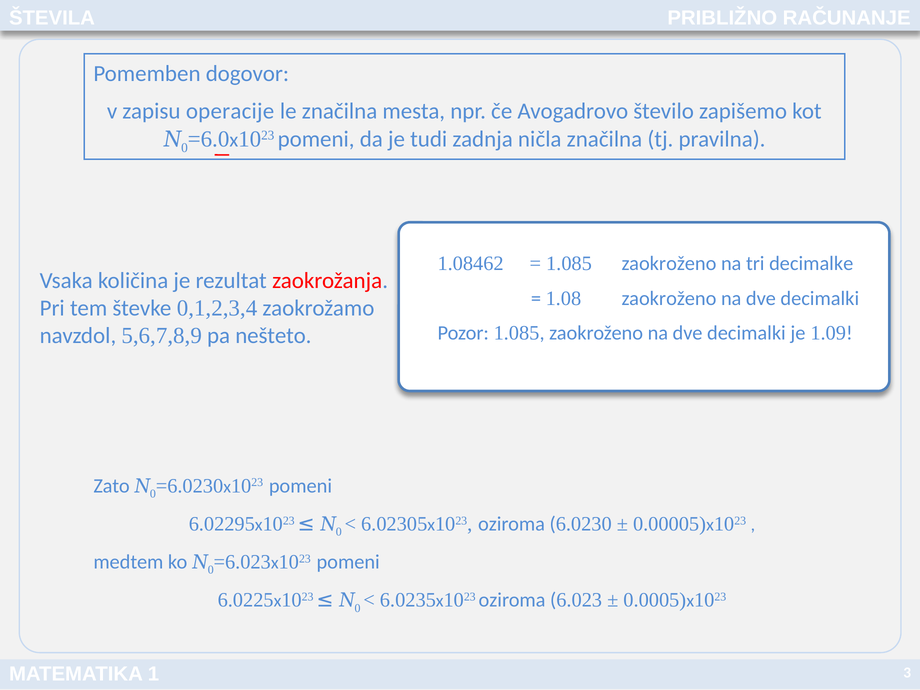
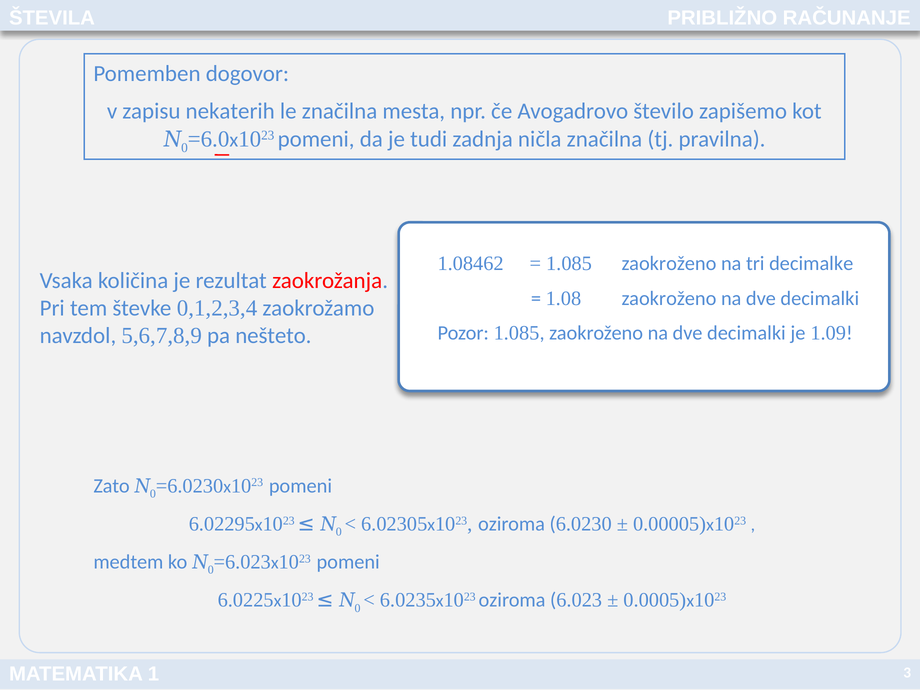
operacije: operacije -> nekaterih (230, 111)
